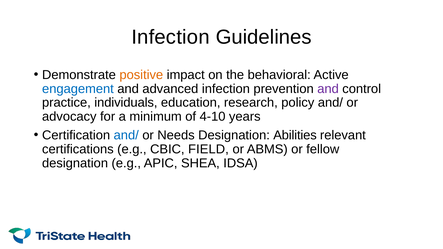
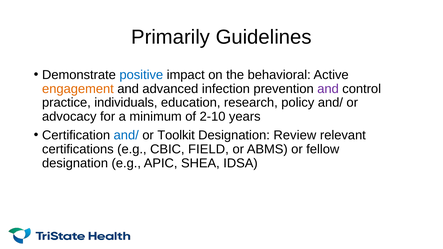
Infection: Infection -> Primarily (171, 37)
positive colour: orange -> blue (141, 75)
engagement colour: blue -> orange (78, 89)
4-10: 4-10 -> 2-10 (213, 117)
Needs: Needs -> Toolkit (176, 135)
Abilities: Abilities -> Review (295, 135)
